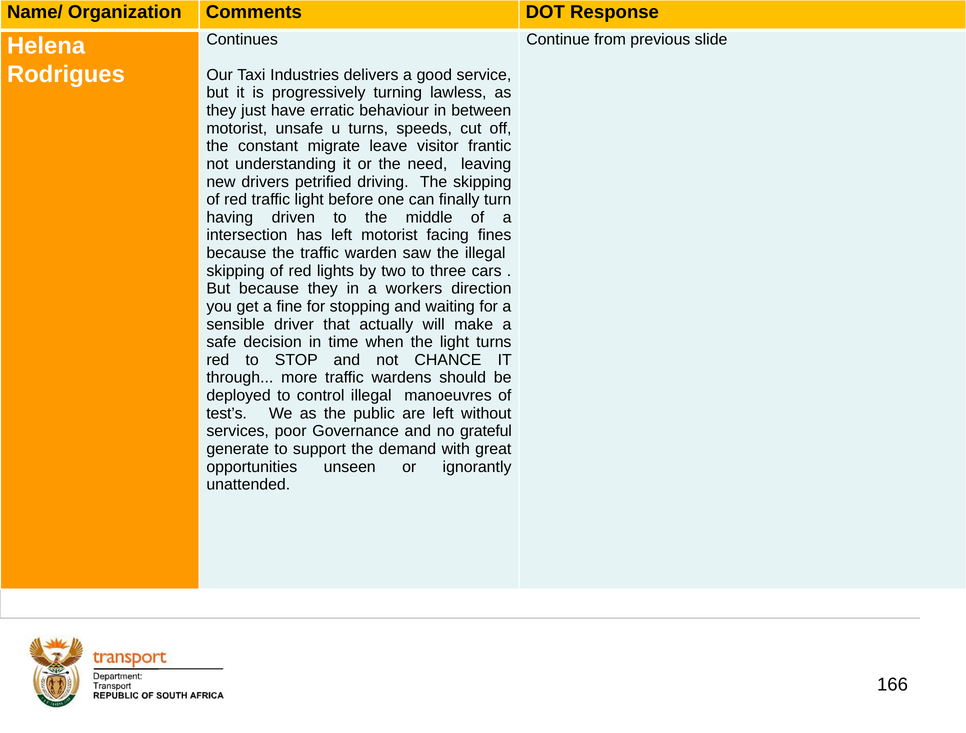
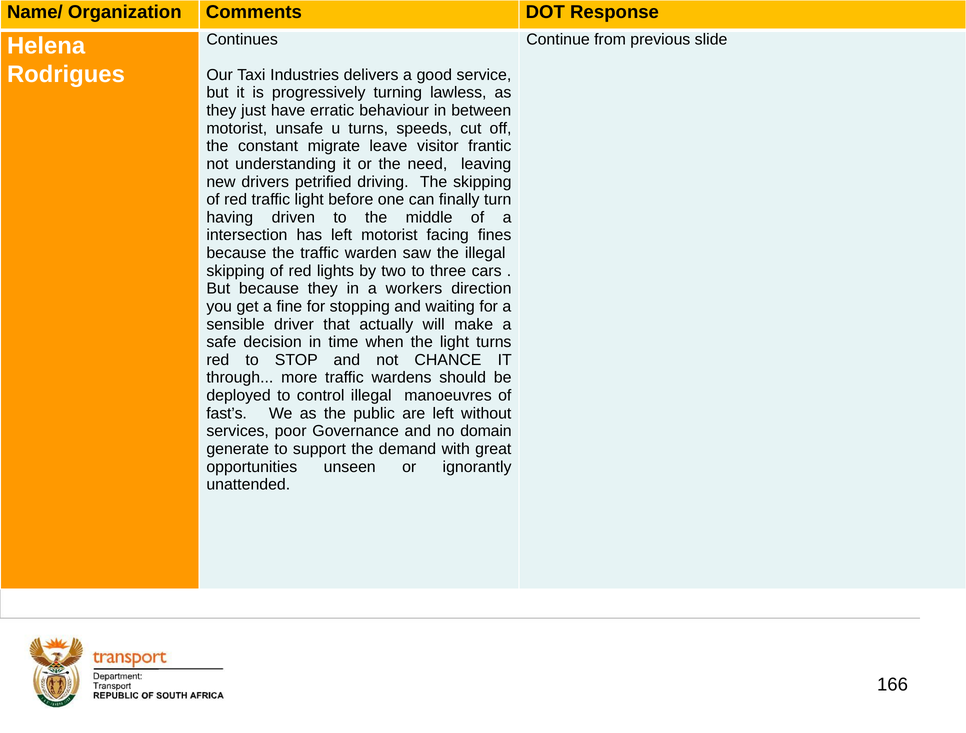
test’s: test’s -> fast’s (227, 413)
grateful: grateful -> domain (486, 431)
